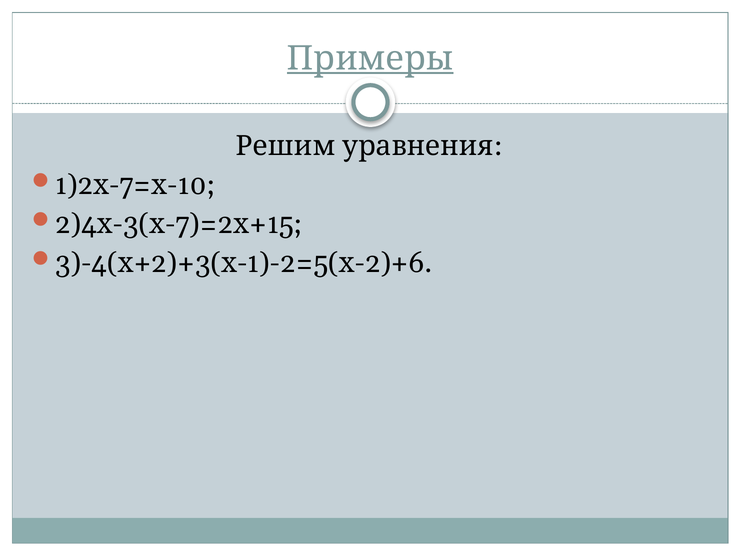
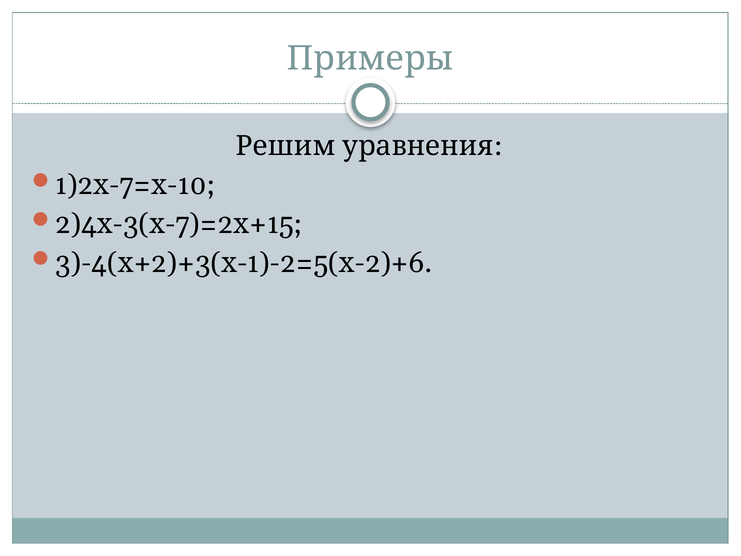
Примеры underline: present -> none (370, 58)
